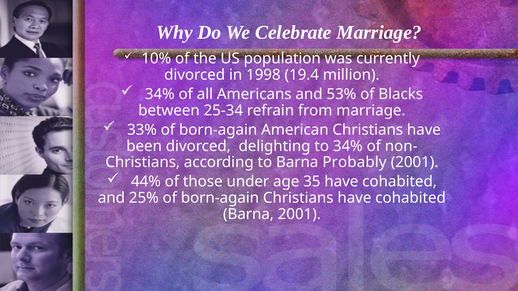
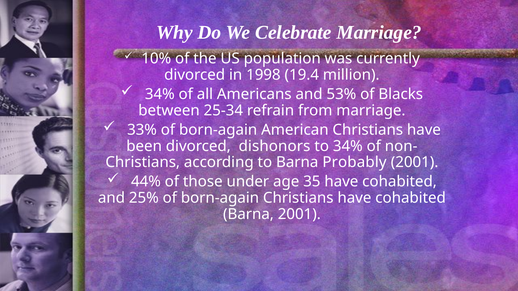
delighting: delighting -> dishonors (274, 146)
